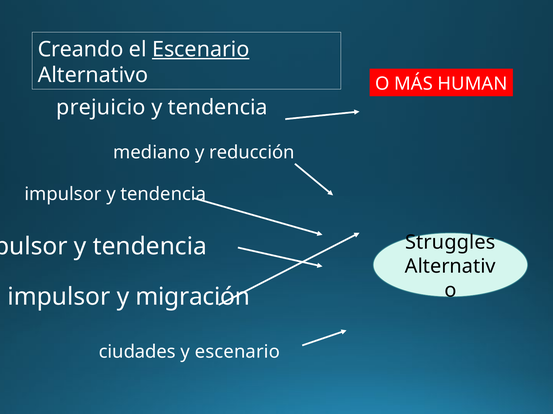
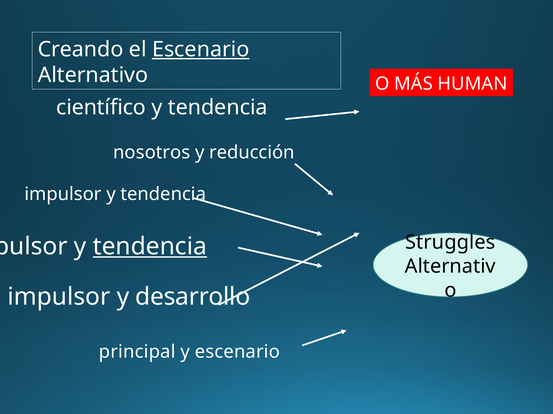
prejuicio: prejuicio -> científico (101, 108)
mediano: mediano -> nosotros (152, 153)
tendencia underline: none -> present (150, 247)
migración: migración -> desarrollo (193, 297)
ciudades: ciudades -> principal (137, 352)
